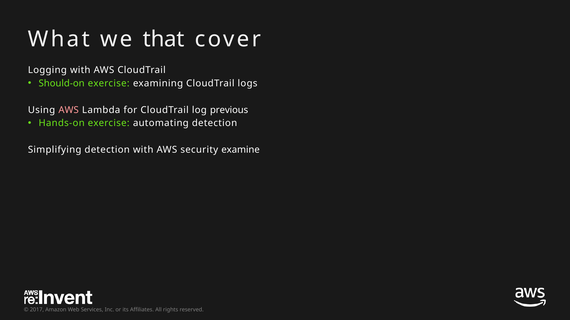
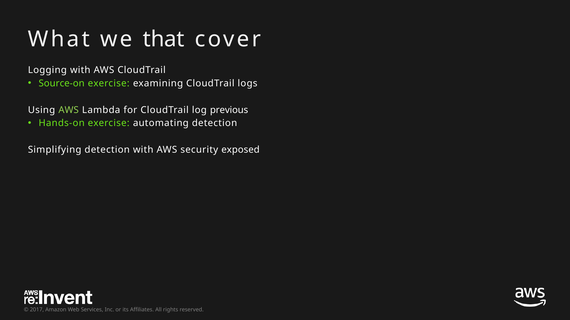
Should-on: Should-on -> Source-on (62, 83)
AWS colour: pink -> light green (69, 110)
examine: examine -> exposed (240, 150)
